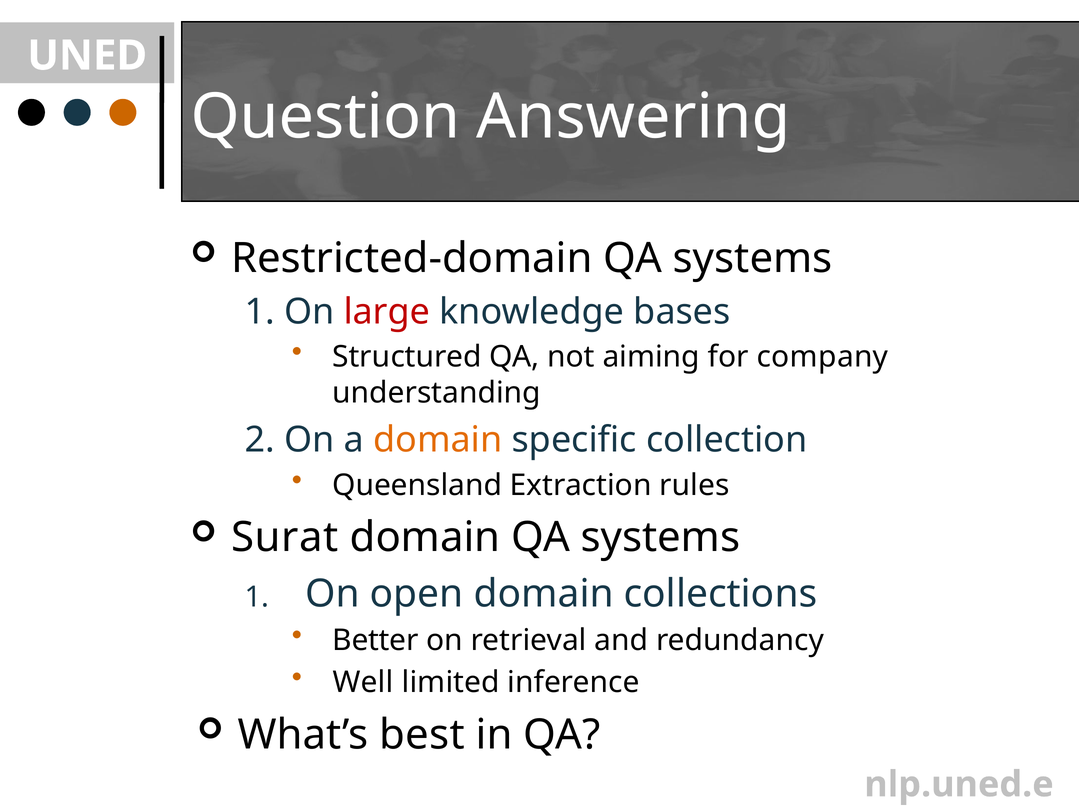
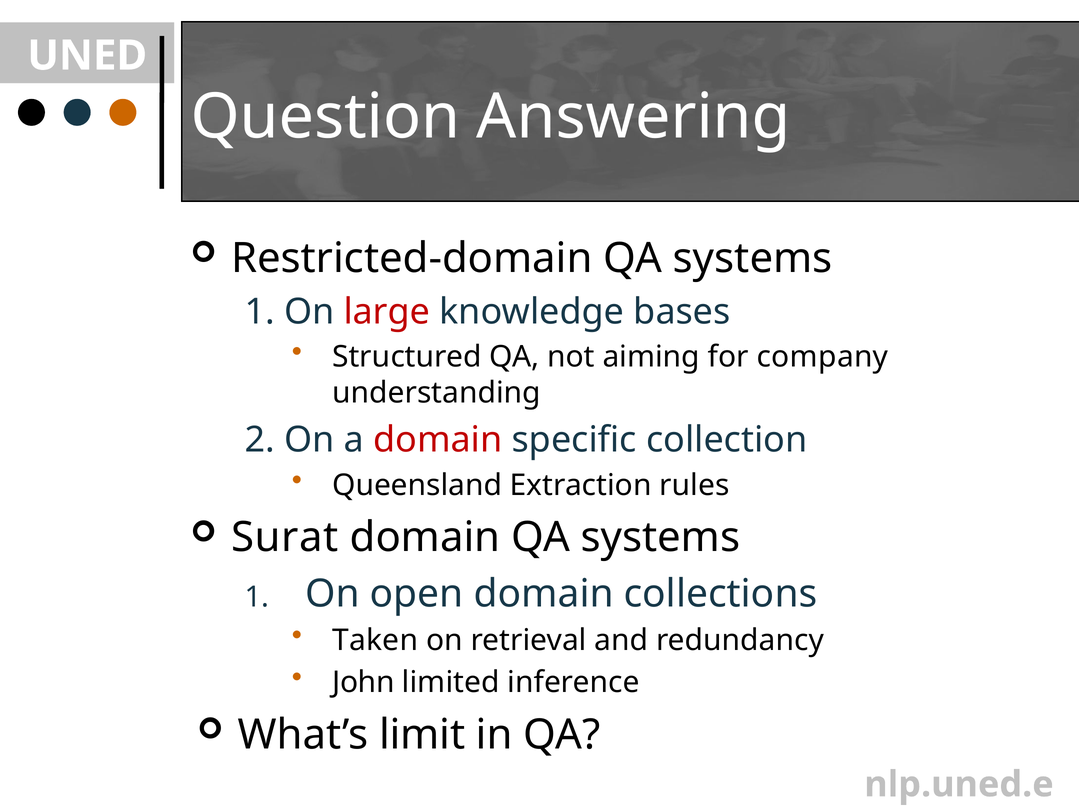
domain colour: orange -> red (438, 440)
Better: Better -> Taken (375, 641)
Well: Well -> John (363, 683)
best: best -> limit (422, 735)
